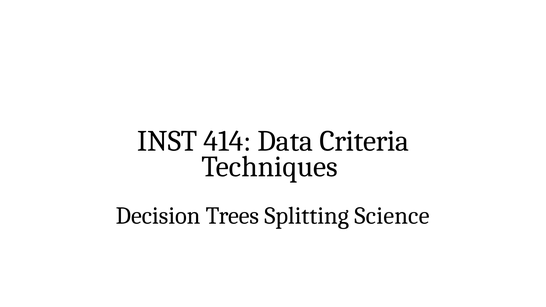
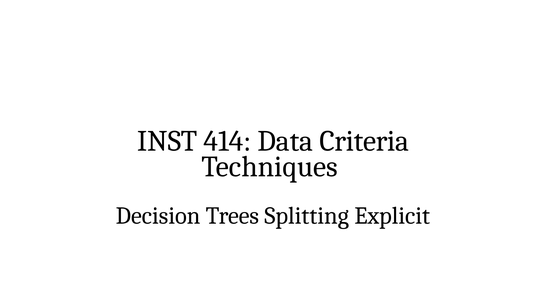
Science: Science -> Explicit (392, 216)
